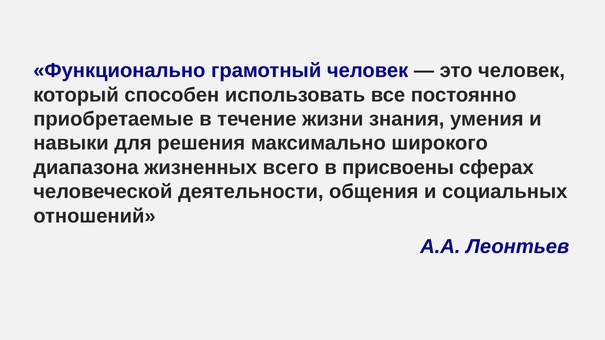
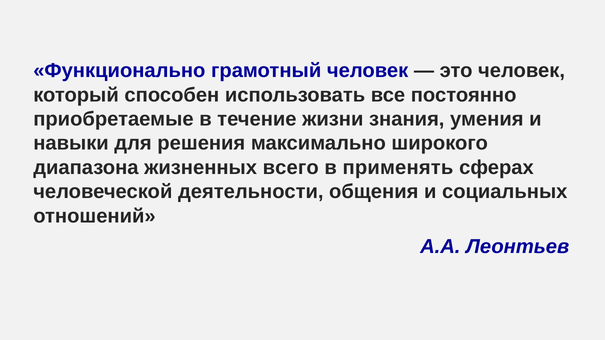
присвоены: присвоены -> применять (398, 168)
